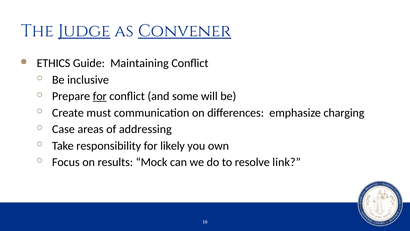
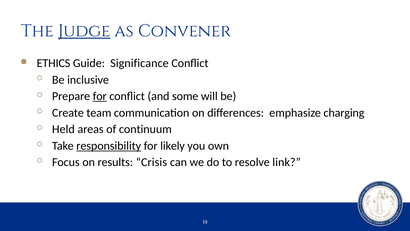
Convener underline: present -> none (185, 31)
Maintaining: Maintaining -> Significance (139, 63)
must: must -> team (99, 113)
Case: Case -> Held (63, 129)
addressing: addressing -> continuum (145, 129)
responsibility underline: none -> present (109, 146)
Mock: Mock -> Crisis (151, 162)
